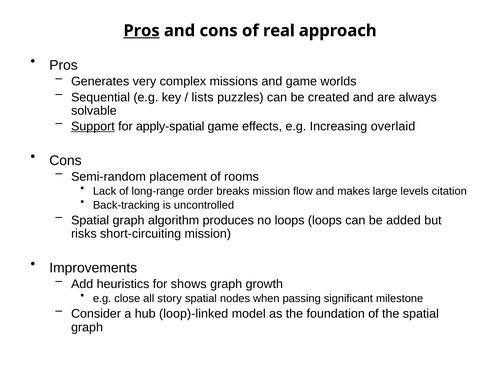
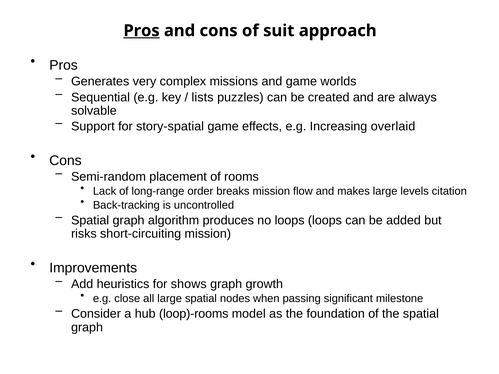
real: real -> suit (279, 31)
Support underline: present -> none (93, 126)
apply-spatial: apply-spatial -> story-spatial (170, 126)
all story: story -> large (170, 299)
loop)-linked: loop)-linked -> loop)-rooms (194, 314)
